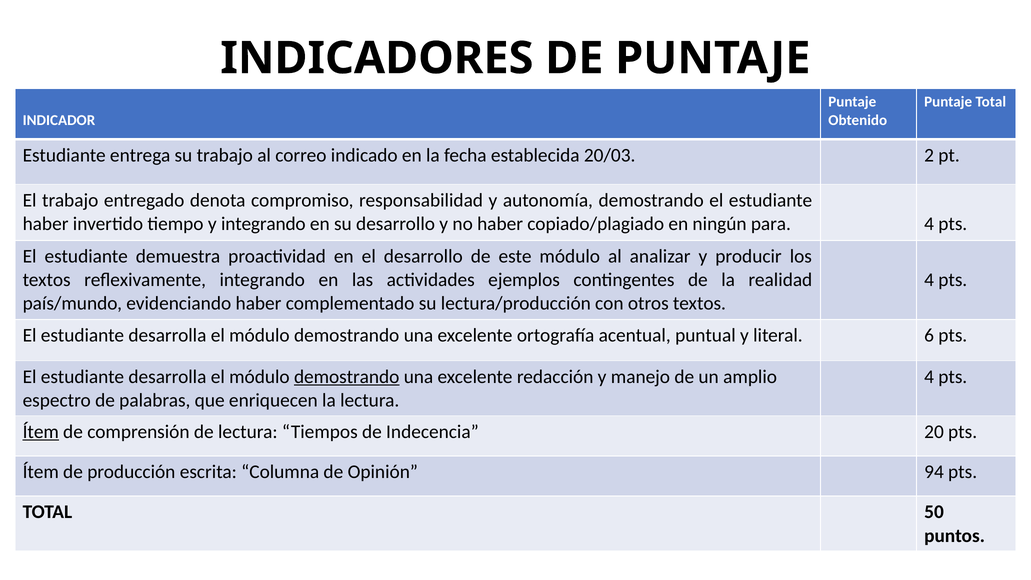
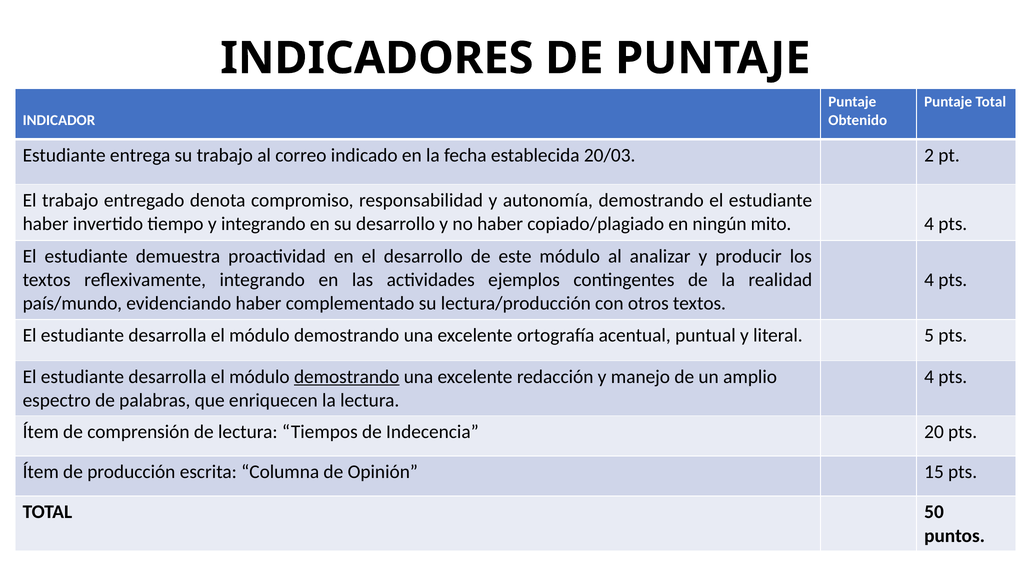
para: para -> mito (771, 224)
6: 6 -> 5 (929, 335)
Ítem underline: present -> none (41, 432)
94: 94 -> 15 (934, 472)
